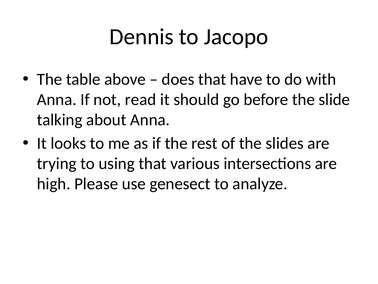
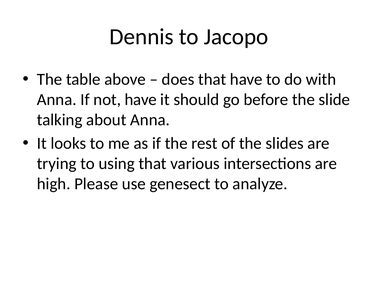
not read: read -> have (141, 99)
